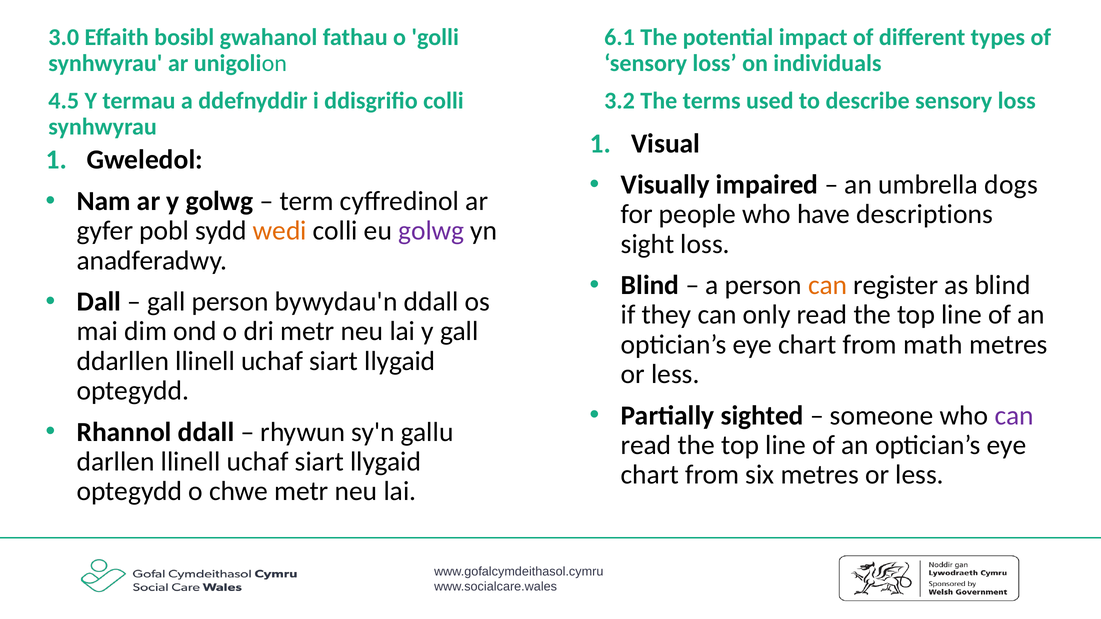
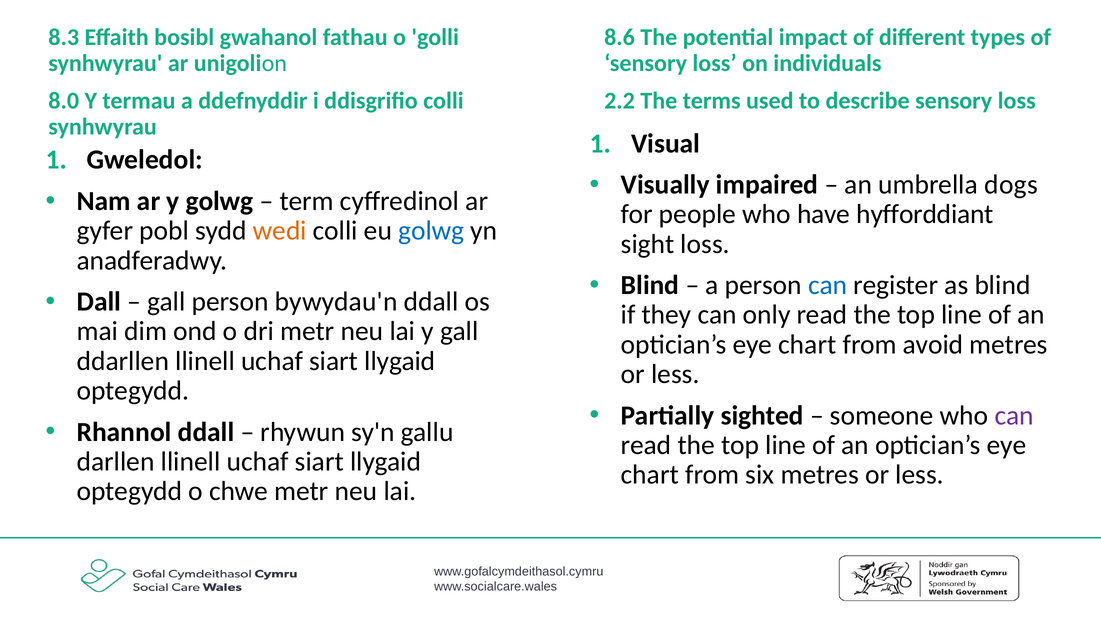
3.0: 3.0 -> 8.3 (64, 37)
6.1: 6.1 -> 8.6 (620, 37)
4.5: 4.5 -> 8.0 (64, 101)
3.2: 3.2 -> 2.2 (620, 101)
descriptions: descriptions -> hyfforddiant (925, 214)
golwg colour: purple -> blue (431, 231)
can colour: orange -> blue (828, 285)
math: math -> avoid (933, 345)
